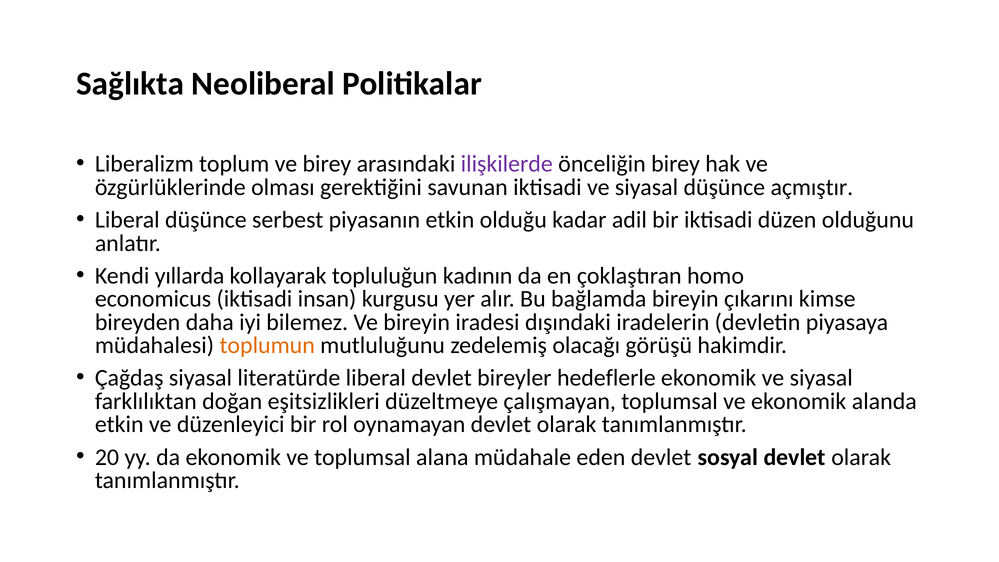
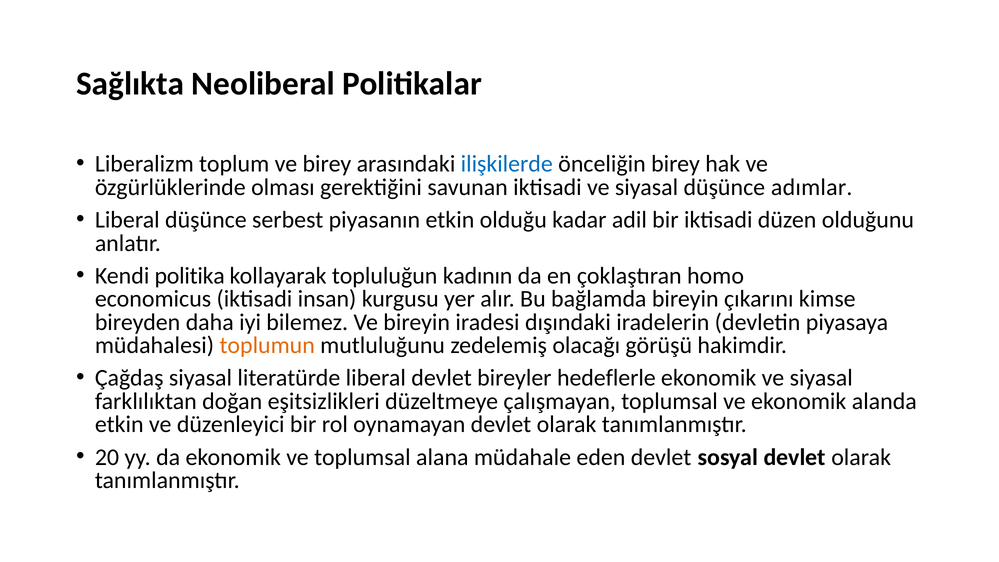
ilişkilerde colour: purple -> blue (507, 164)
açmıştır: açmıştır -> adımlar (812, 187)
yıllarda: yıllarda -> politika (190, 276)
